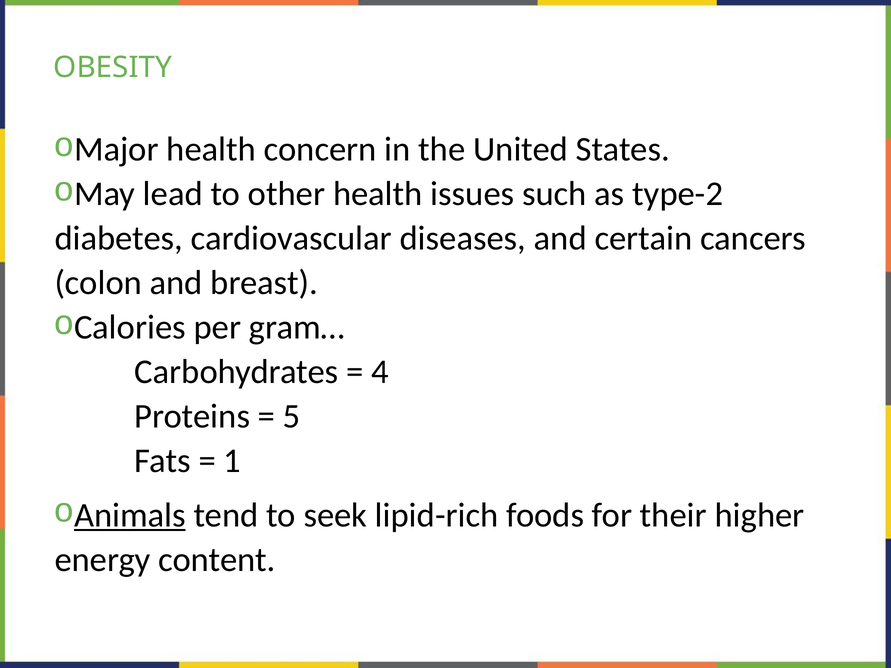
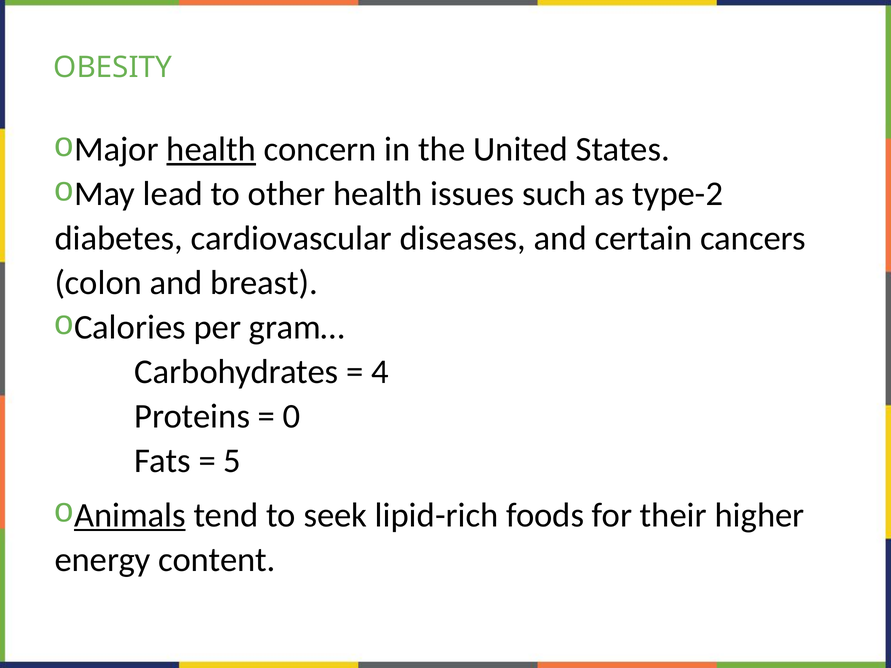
health underline: none -> present (211, 149)
5: 5 -> 0 (292, 416)
1: 1 -> 5 (232, 461)
